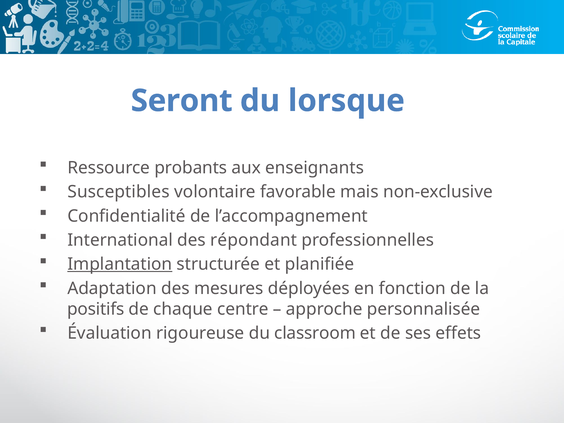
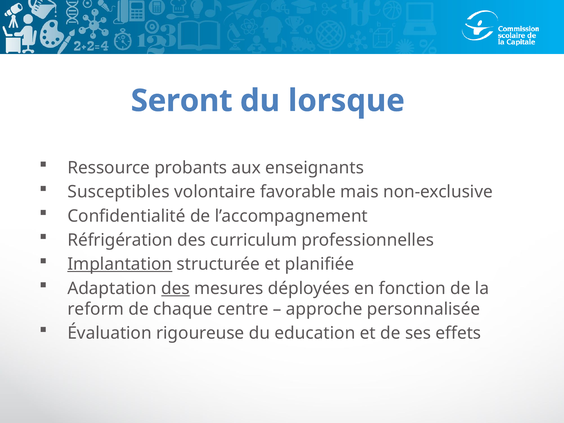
International: International -> Réfrigération (120, 240)
répondant: répondant -> curriculum (254, 240)
des underline: none -> present (175, 288)
positifs: positifs -> reform (96, 309)
classroom: classroom -> education (315, 333)
